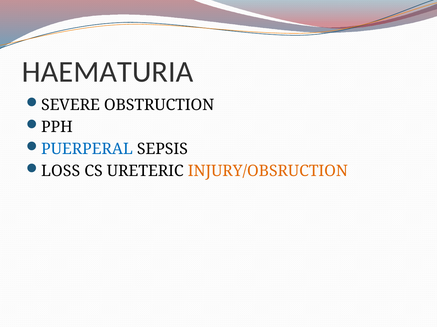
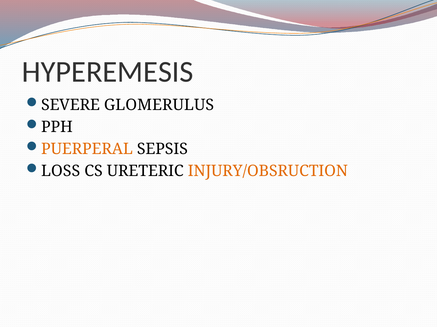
HAEMATURIA: HAEMATURIA -> HYPEREMESIS (108, 72)
OBSTRUCTION: OBSTRUCTION -> GLOMERULUS (159, 105)
PUERPERAL colour: blue -> orange (87, 149)
